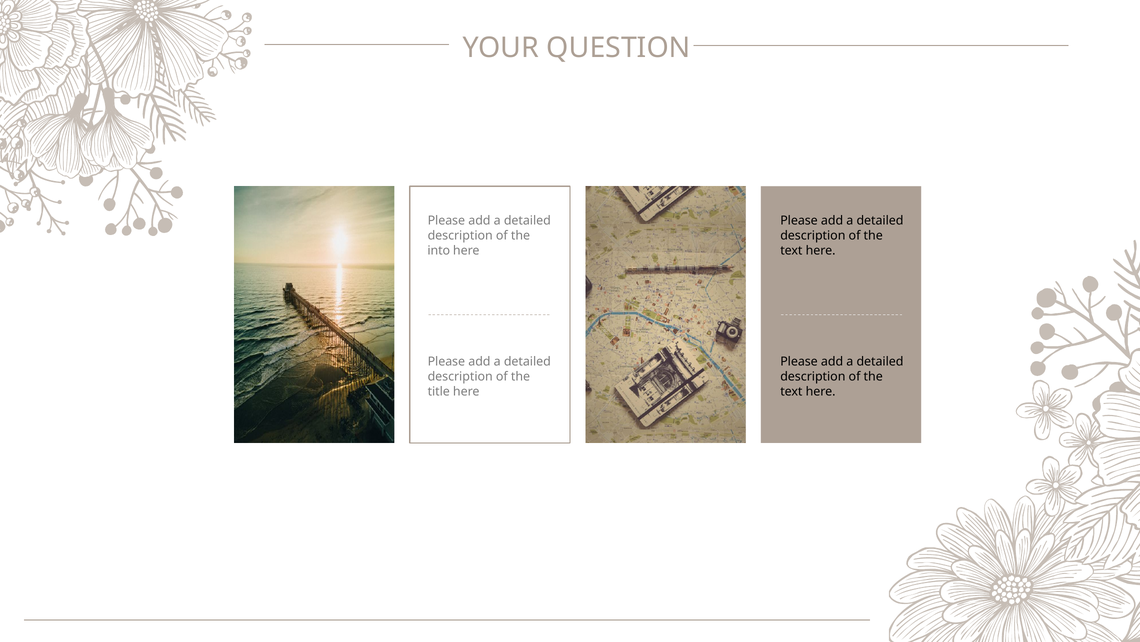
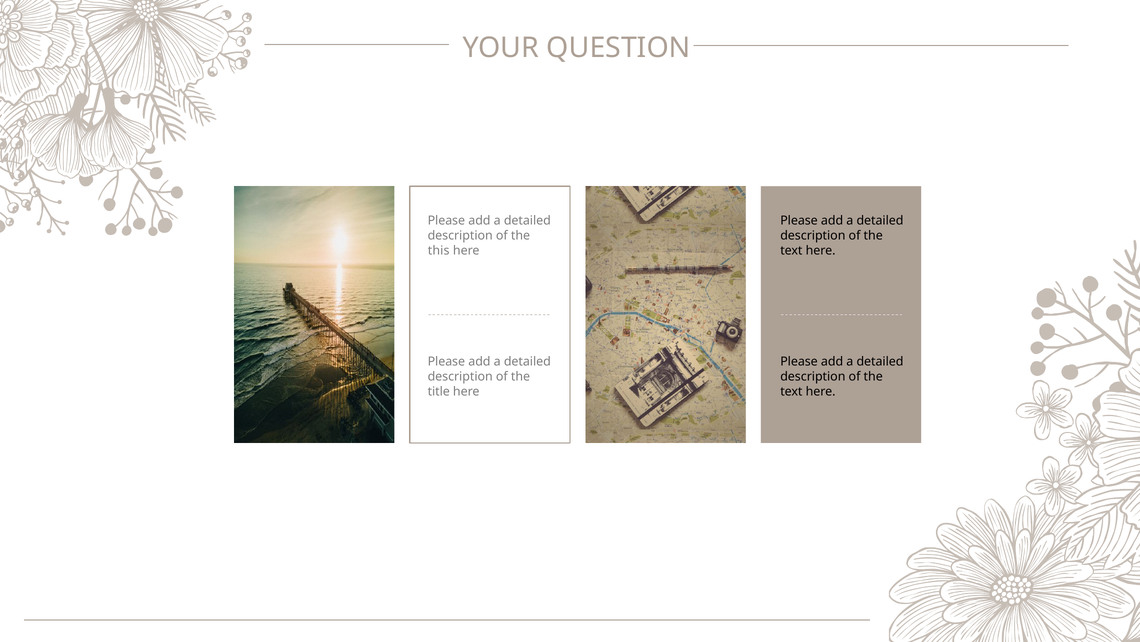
into: into -> this (439, 250)
